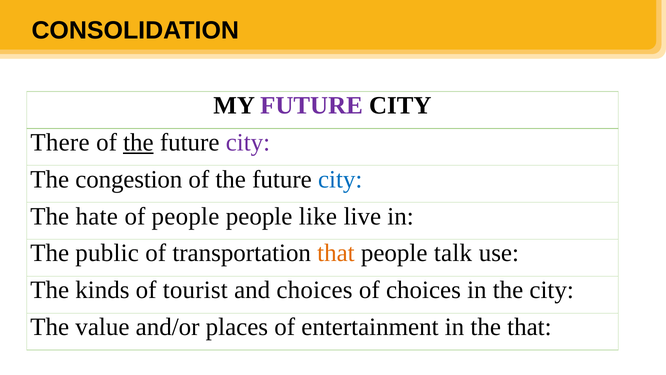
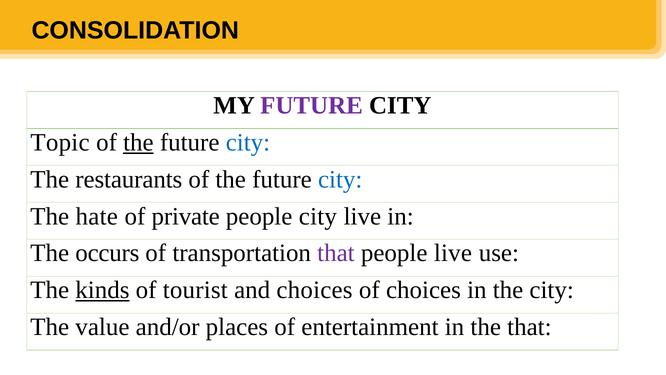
There: There -> Topic (60, 142)
city colour: purple -> blue (248, 142)
congestion: congestion -> restaurants (129, 179)
of people: people -> private (186, 216)
people like: like -> city (318, 216)
public: public -> occurs (107, 253)
that colour: orange -> purple (336, 253)
people talk: talk -> live (453, 253)
kinds underline: none -> present (102, 290)
